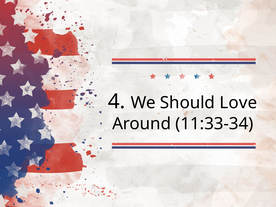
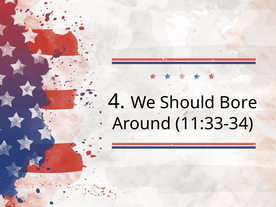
Love: Love -> Bore (238, 103)
